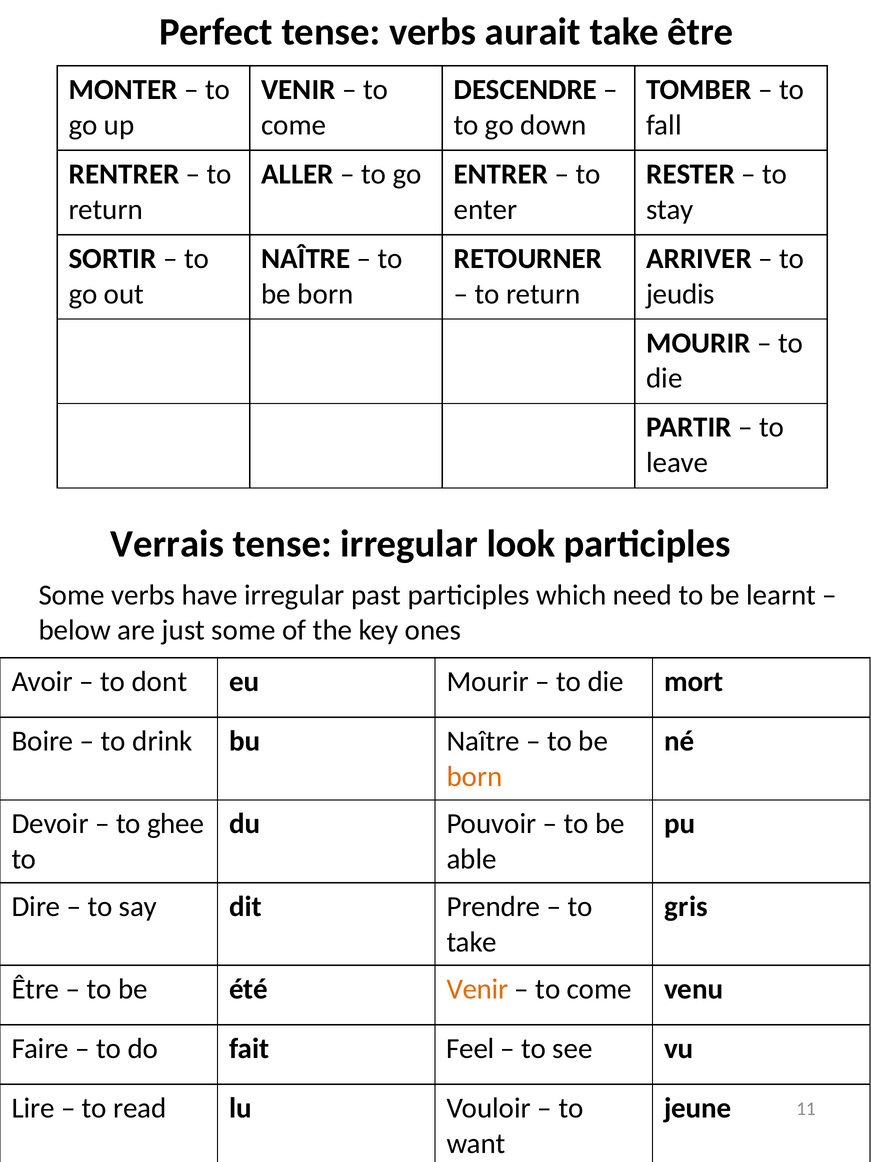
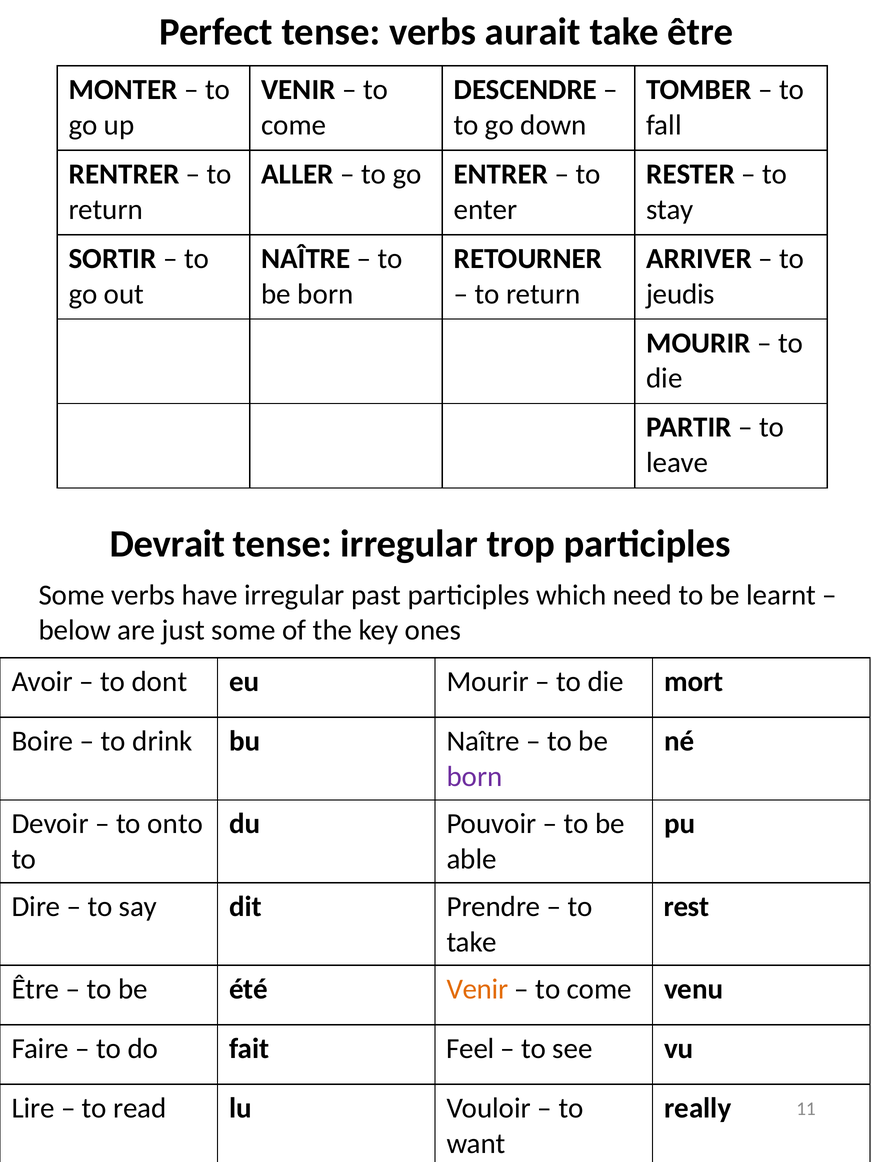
Verrais: Verrais -> Devrait (167, 543)
look: look -> trop (521, 543)
born colour: orange -> purple (475, 776)
ghee: ghee -> onto (175, 823)
gris: gris -> rest (686, 906)
jeune: jeune -> really (698, 1108)
